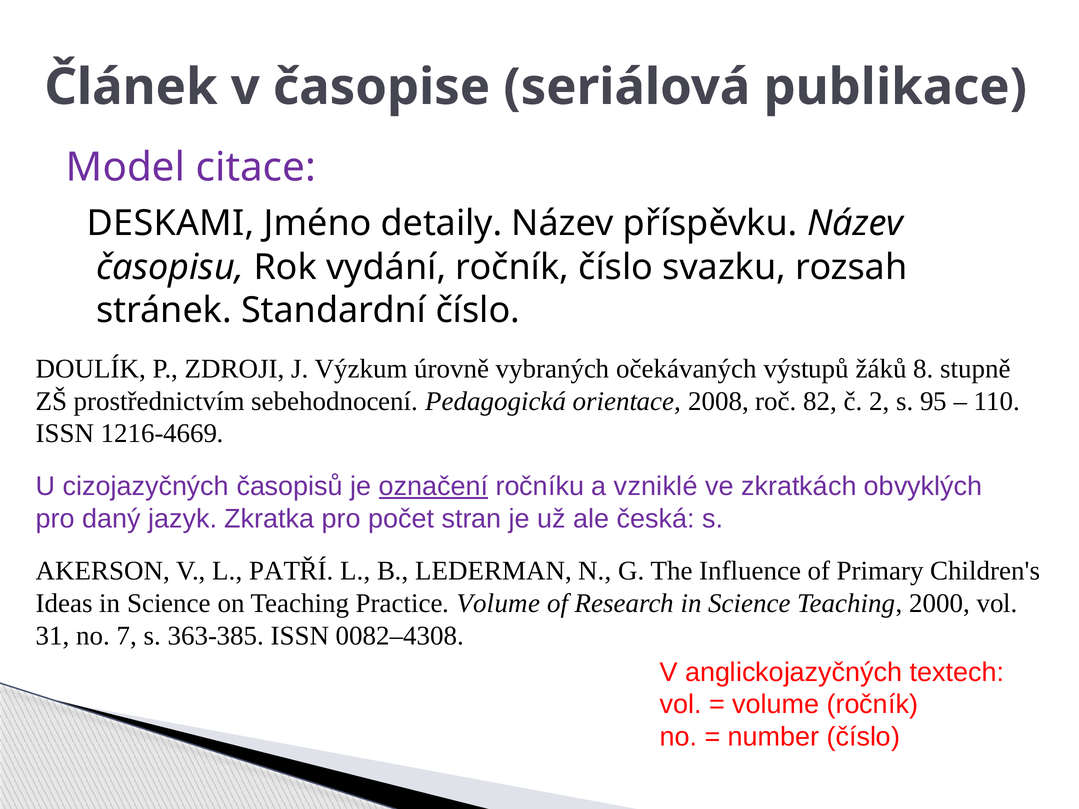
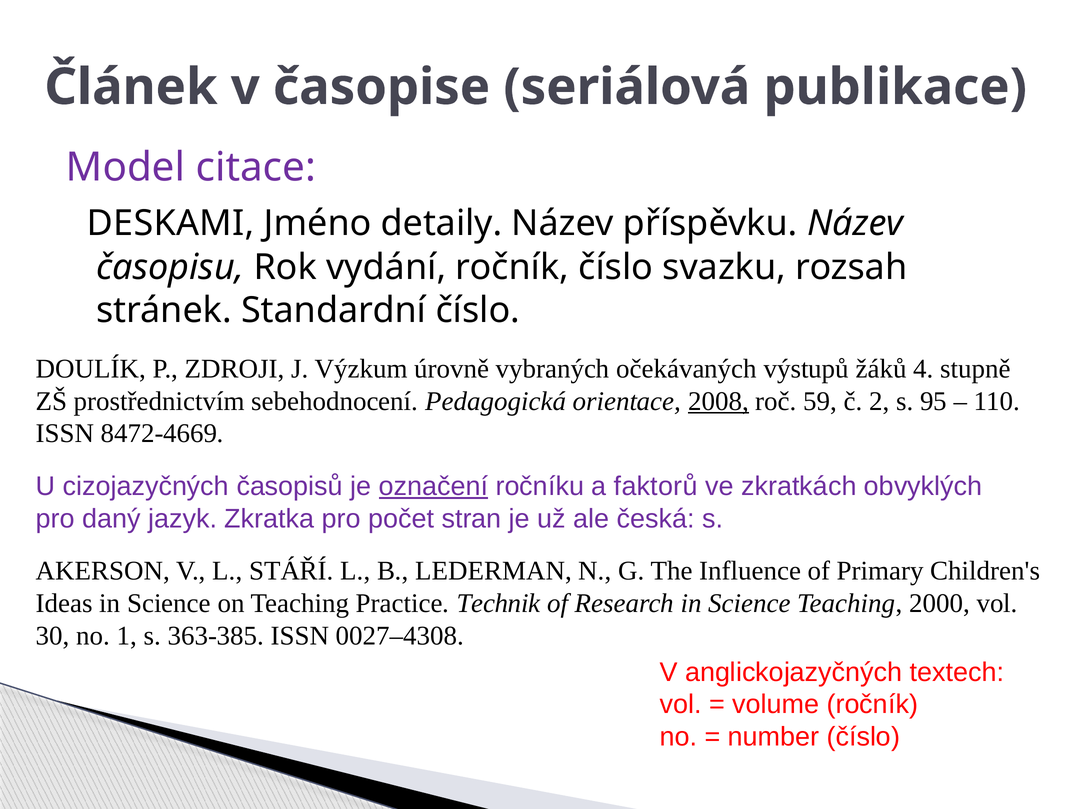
8: 8 -> 4 (923, 369)
2008 underline: none -> present (718, 401)
82: 82 -> 59 (820, 401)
1216-4669: 1216-4669 -> 8472-4669 (162, 434)
vzniklé: vzniklé -> faktorů (656, 487)
PATŘÍ: PATŘÍ -> STÁŘÍ (291, 571)
Practice Volume: Volume -> Technik (498, 604)
31: 31 -> 30 (53, 636)
7: 7 -> 1 (127, 636)
0082–4308: 0082–4308 -> 0027–4308 (400, 636)
